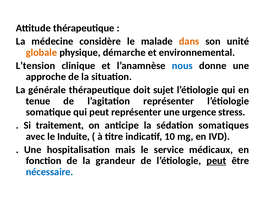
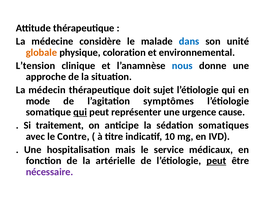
dans colour: orange -> blue (189, 42)
démarche: démarche -> coloration (124, 53)
générale: générale -> médecin (47, 90)
tenue: tenue -> mode (38, 101)
l’agitation représenter: représenter -> symptômes (169, 101)
qui underline: none -> present (80, 113)
stress: stress -> cause (232, 113)
Induite: Induite -> Contre (73, 137)
grandeur: grandeur -> artérielle (115, 161)
nécessaire colour: blue -> purple (50, 172)
